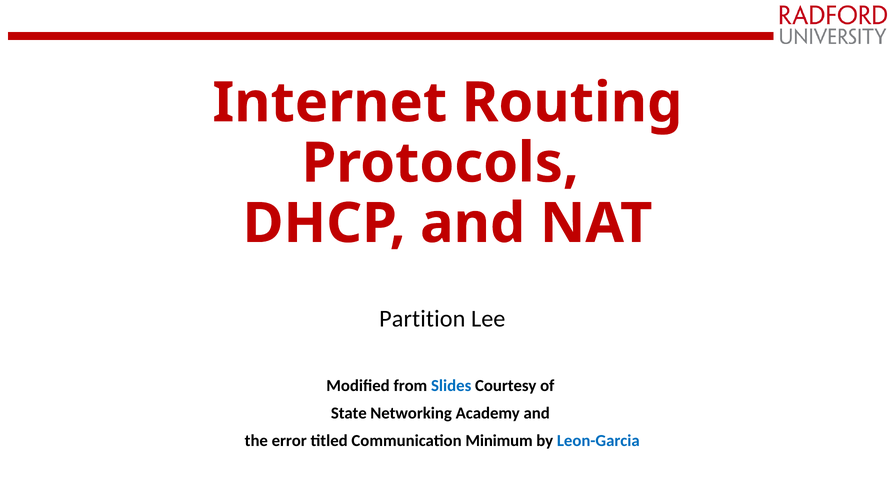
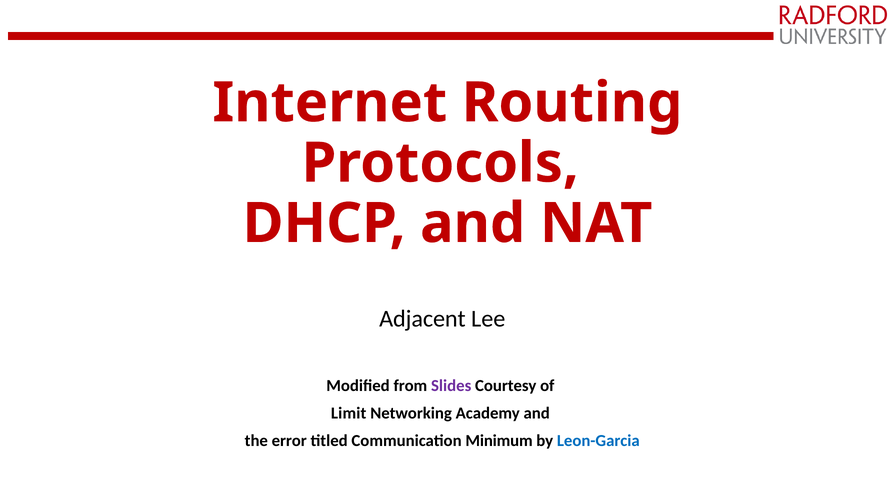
Partition: Partition -> Adjacent (422, 319)
Slides colour: blue -> purple (451, 386)
State: State -> Limit (349, 414)
